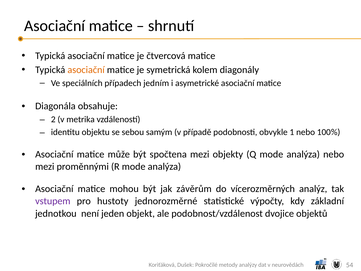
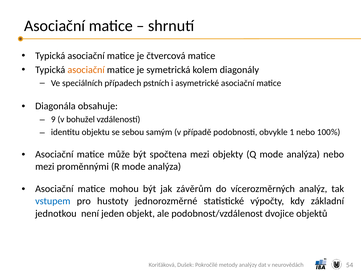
jedním: jedním -> pstních (156, 83)
2: 2 -> 9 (53, 119)
metrika: metrika -> bohužel (81, 119)
vstupem colour: purple -> blue (53, 201)
